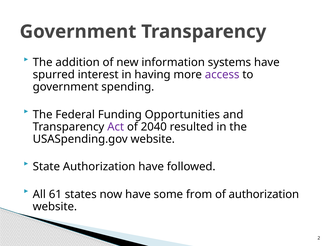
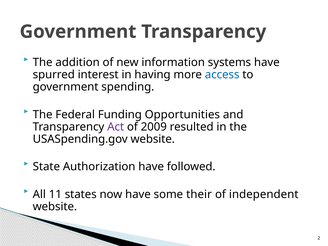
access colour: purple -> blue (222, 75)
2040: 2040 -> 2009 (154, 127)
61: 61 -> 11 (55, 194)
from: from -> their (199, 194)
of authorization: authorization -> independent (264, 194)
